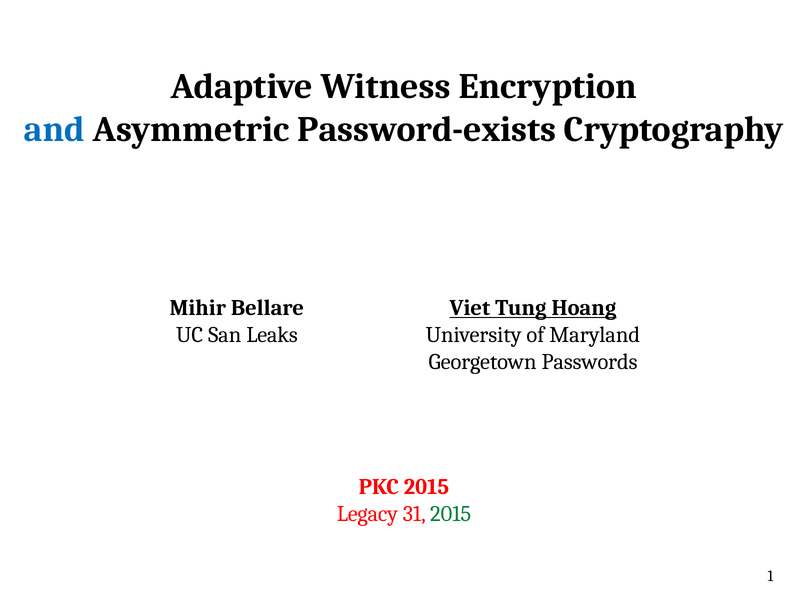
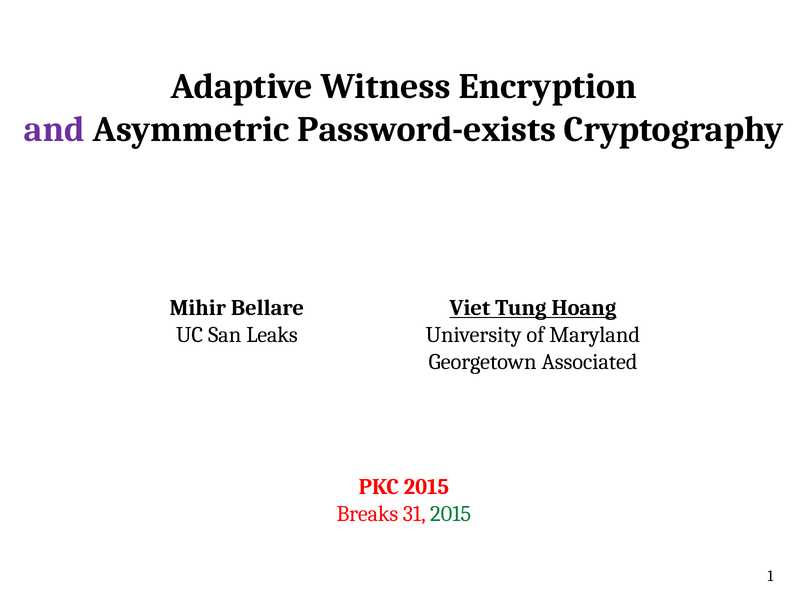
and colour: blue -> purple (54, 129)
Passwords: Passwords -> Associated (590, 362)
Legacy: Legacy -> Breaks (367, 514)
